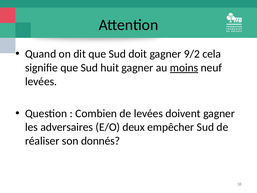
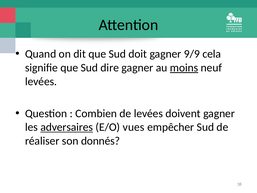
9/2: 9/2 -> 9/9 (192, 54)
huit: huit -> dire (110, 68)
adversaires underline: none -> present (67, 127)
deux: deux -> vues (134, 127)
